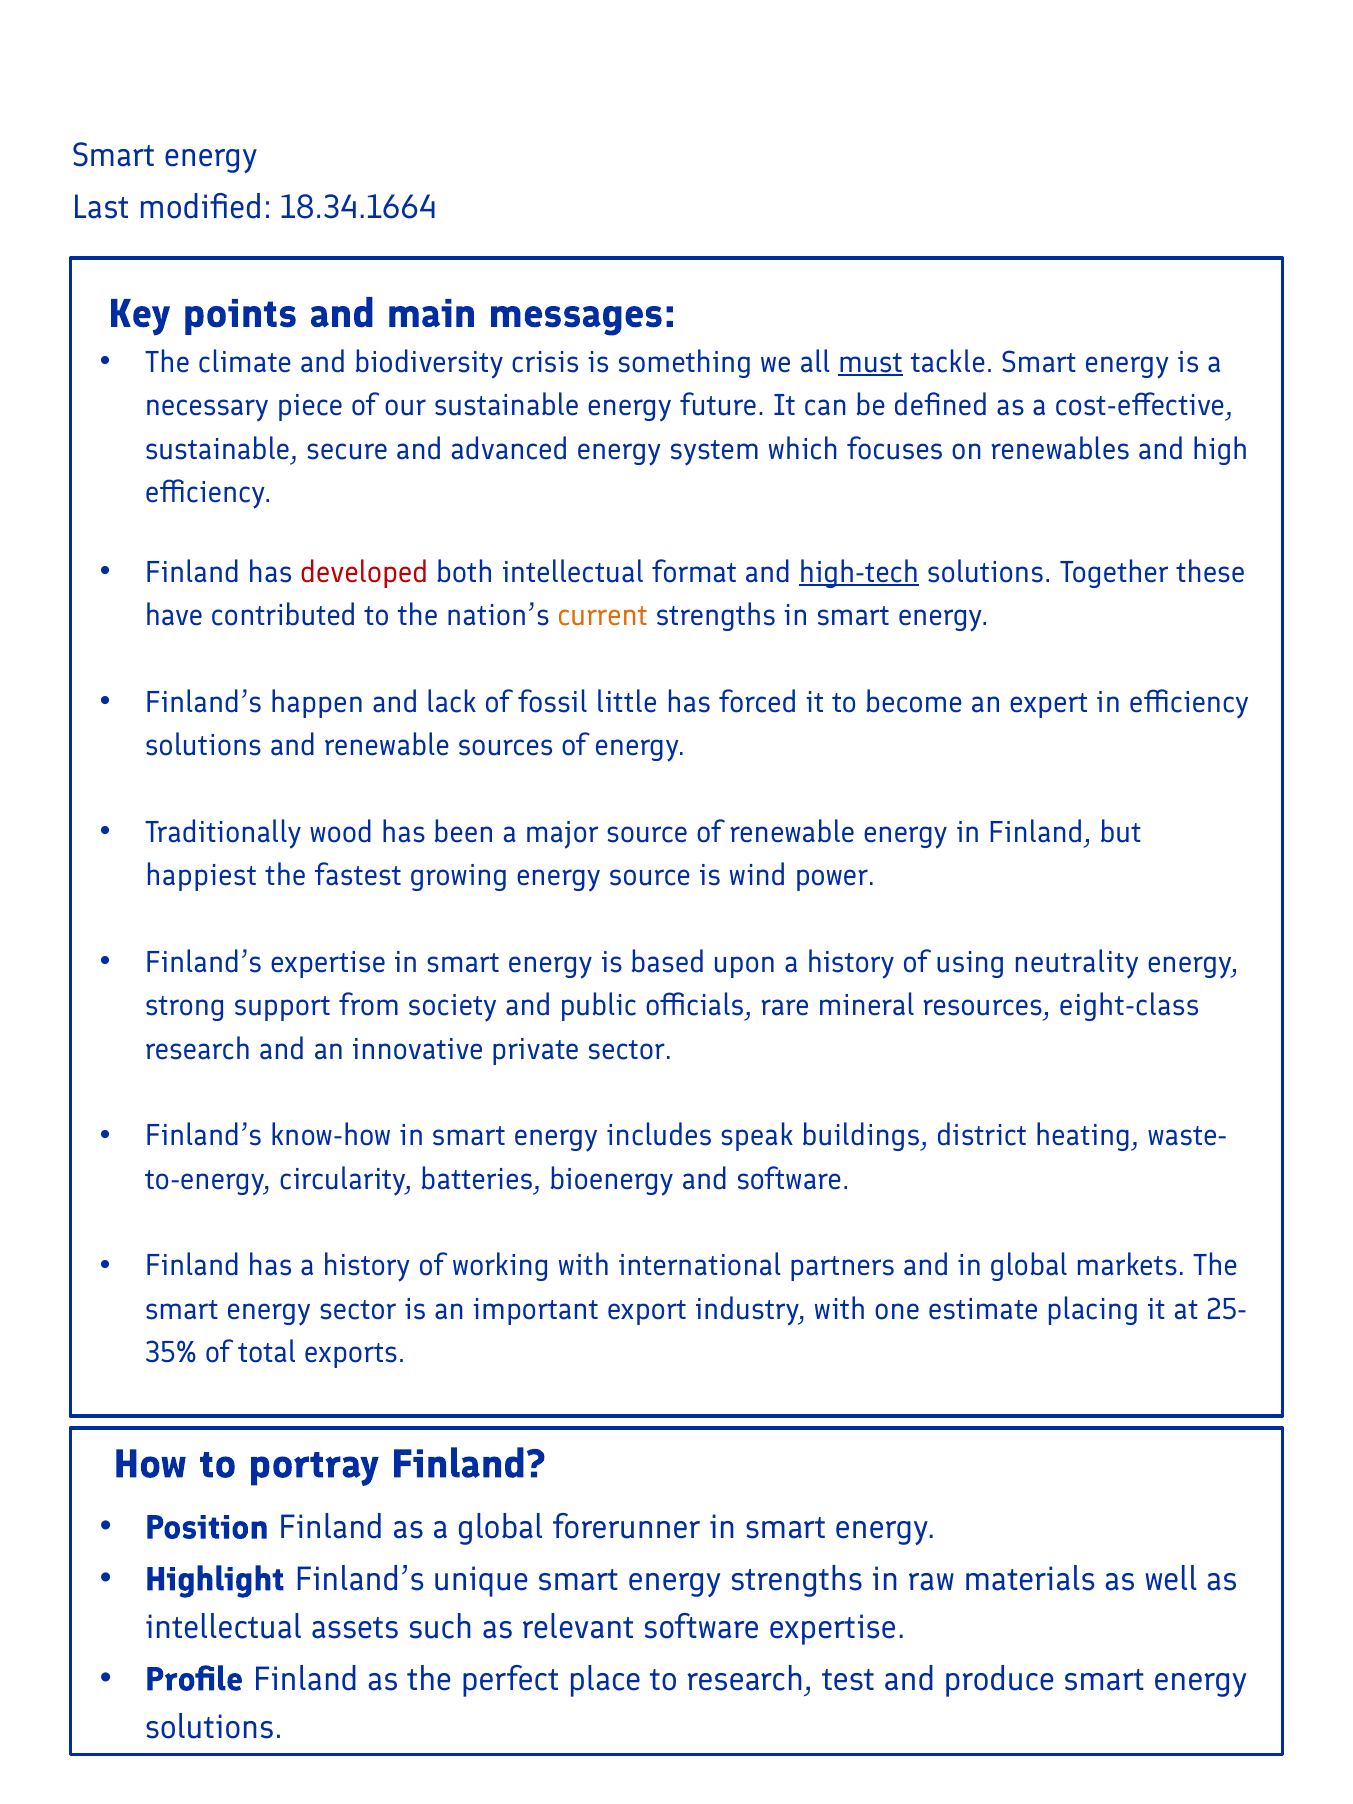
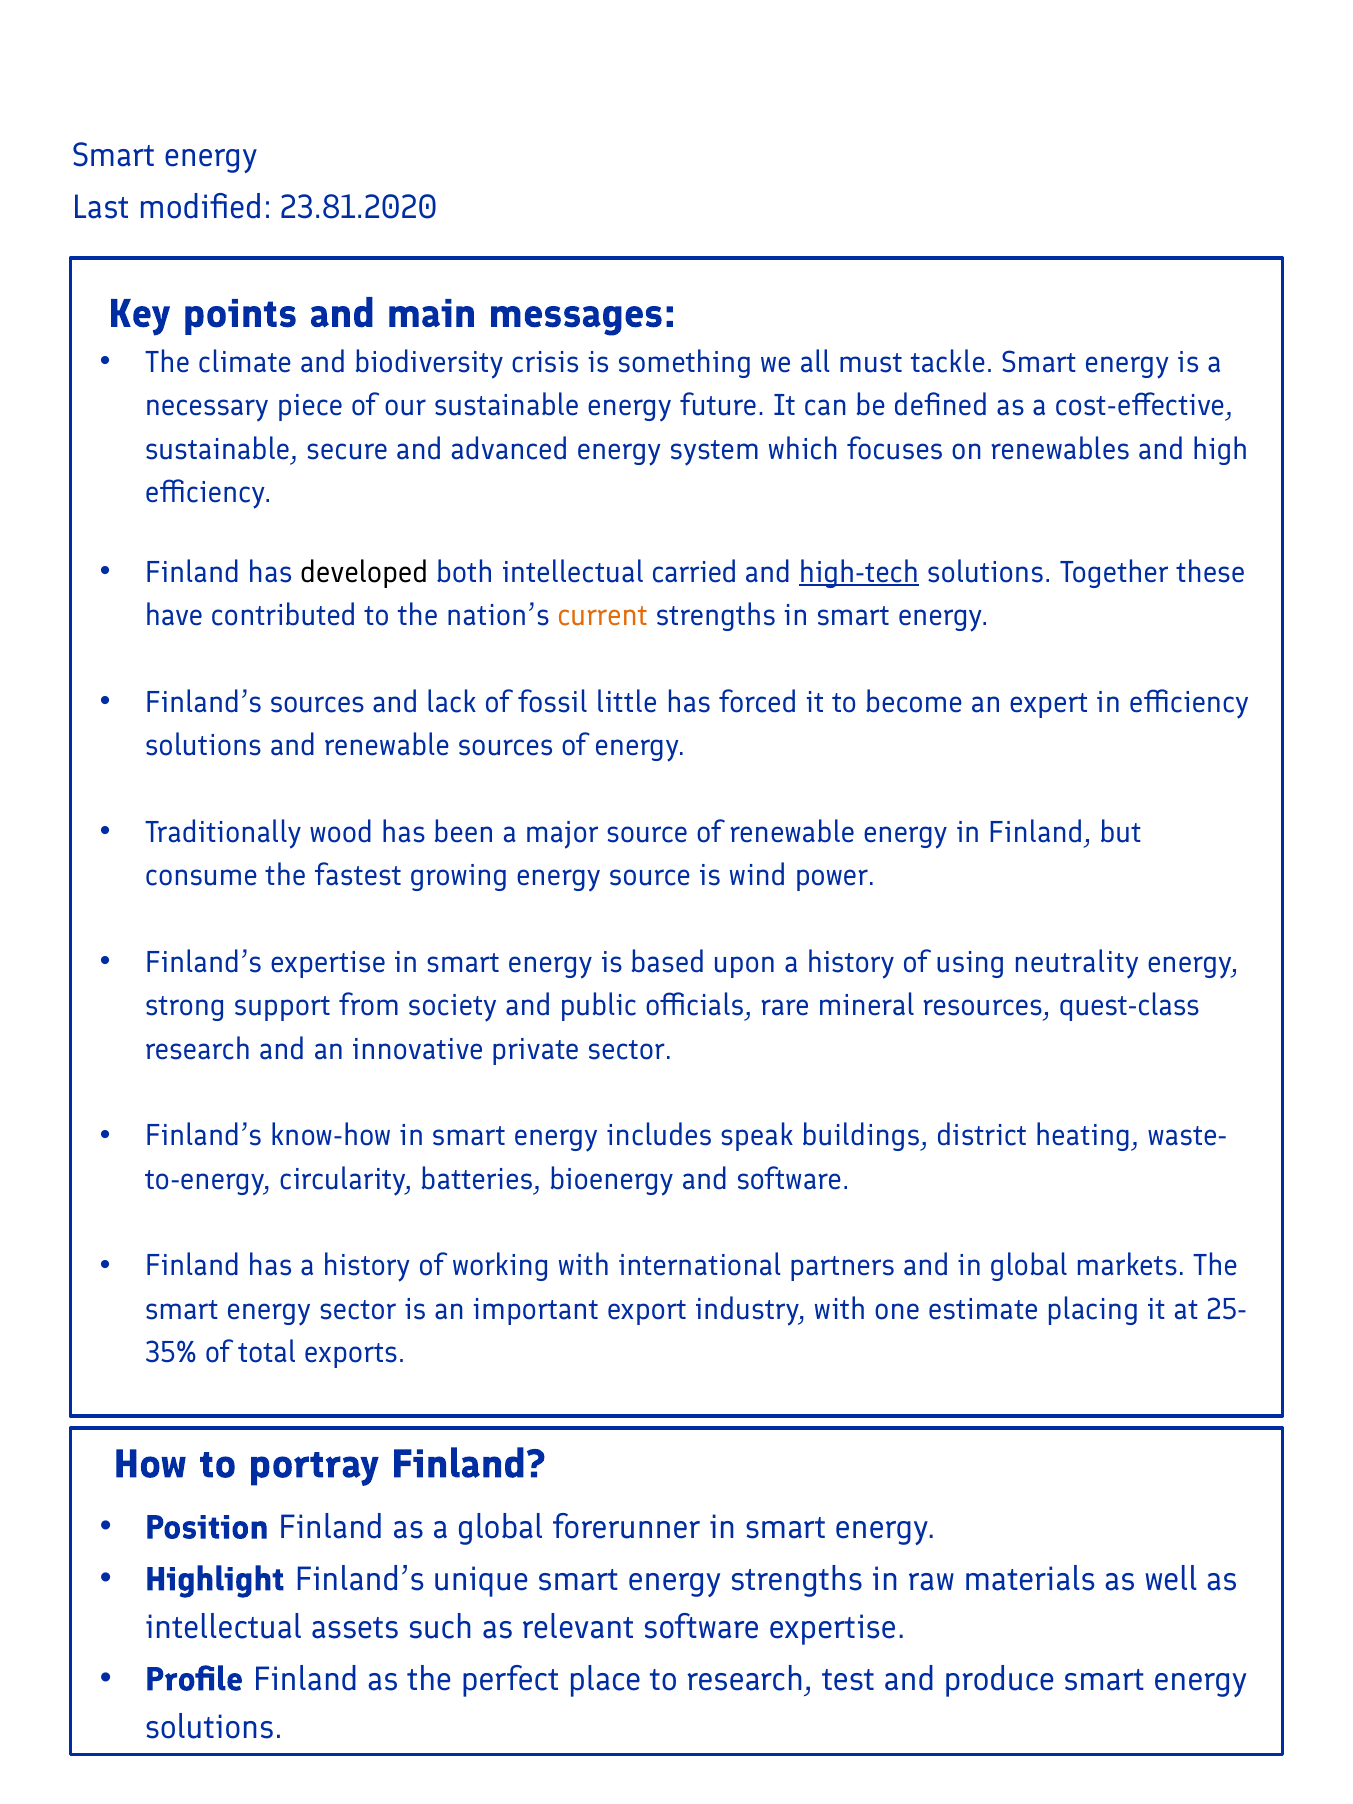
18.34.1664: 18.34.1664 -> 23.81.2020 (359, 208)
must underline: present -> none (870, 362)
developed colour: red -> black (364, 572)
format: format -> carried (694, 572)
Finland’s happen: happen -> sources (317, 702)
happiest: happiest -> consume (201, 876)
eight-class: eight-class -> quest-class (1129, 1006)
